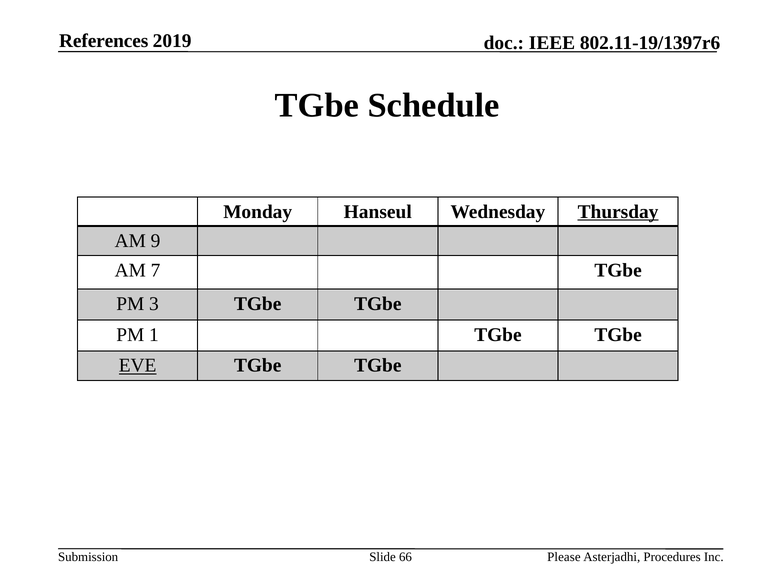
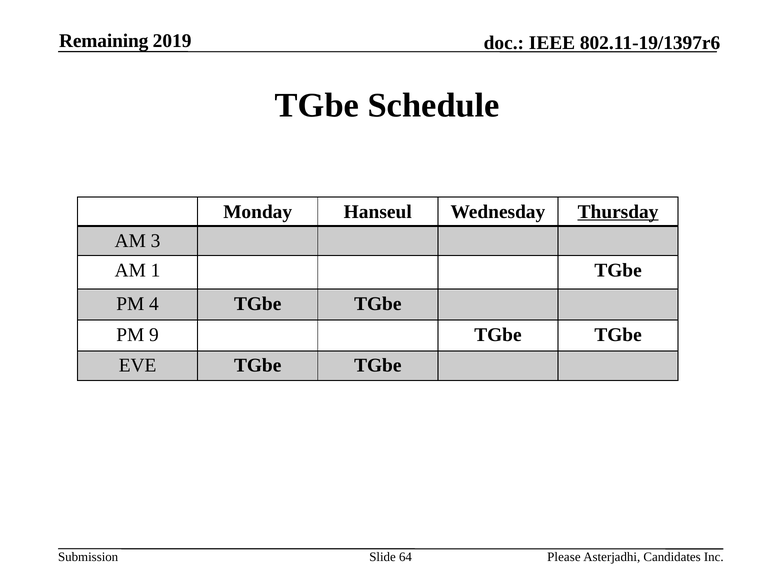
References: References -> Remaining (104, 41)
9: 9 -> 3 (156, 241)
7: 7 -> 1 (156, 270)
3: 3 -> 4 (154, 304)
1: 1 -> 9 (154, 335)
EVE underline: present -> none (138, 366)
66: 66 -> 64 (405, 557)
Procedures: Procedures -> Candidates (672, 557)
